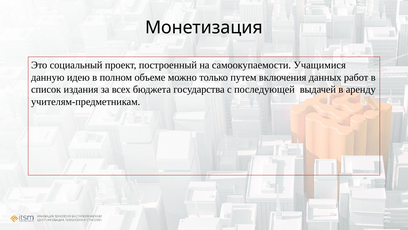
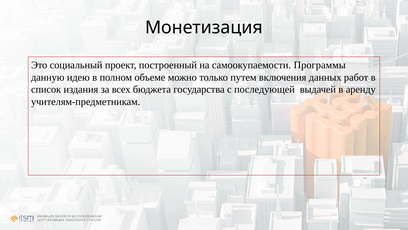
Учащимися: Учащимися -> Программы (320, 65)
